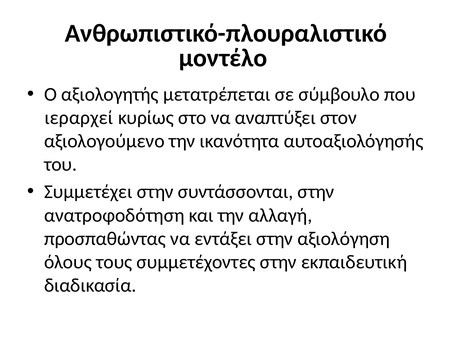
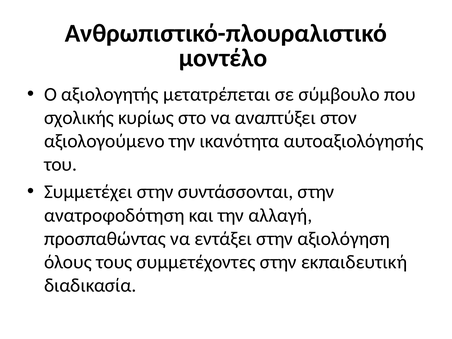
ιεραρχεί: ιεραρχεί -> σχολικής (79, 118)
